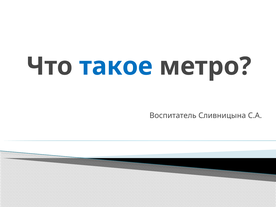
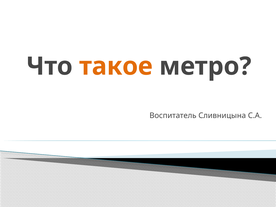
такое colour: blue -> orange (116, 66)
